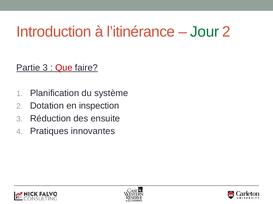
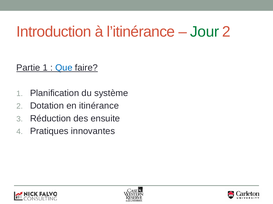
Partie 3: 3 -> 1 (45, 68)
Que colour: red -> blue (64, 68)
inspection: inspection -> itinérance (99, 106)
